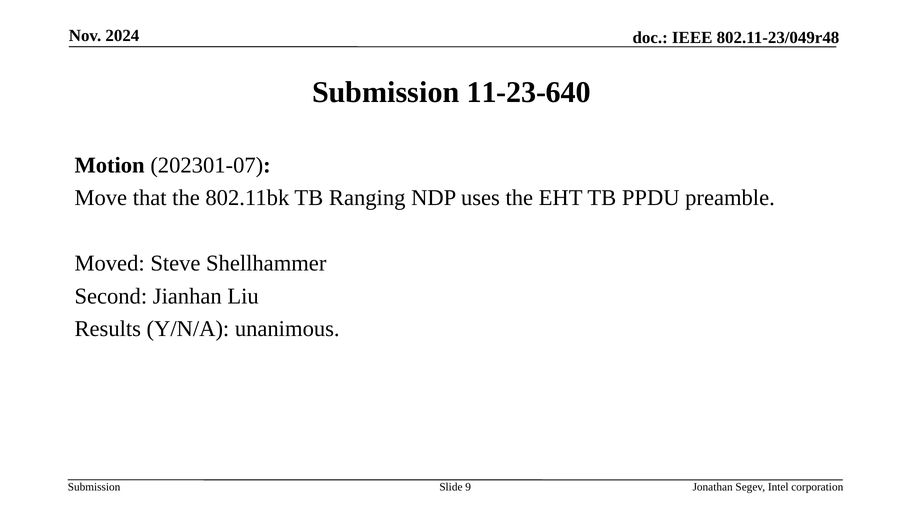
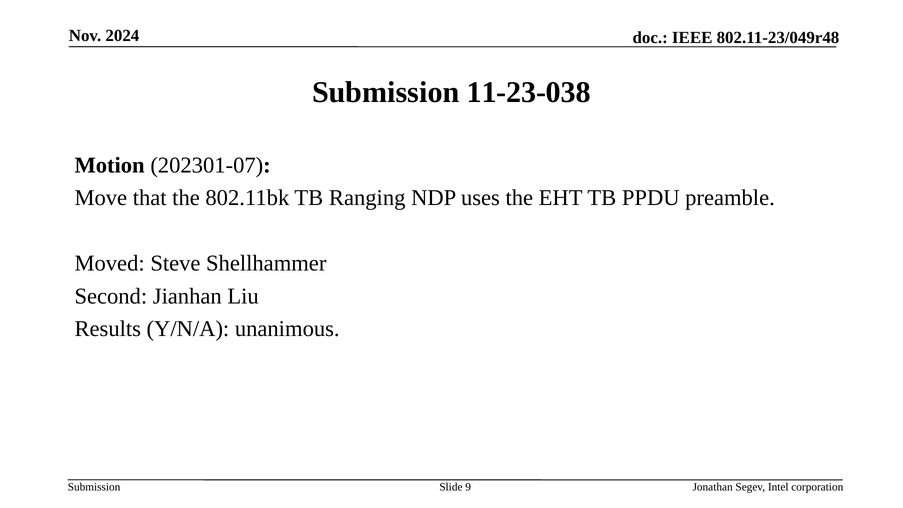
11-23-640: 11-23-640 -> 11-23-038 (529, 92)
